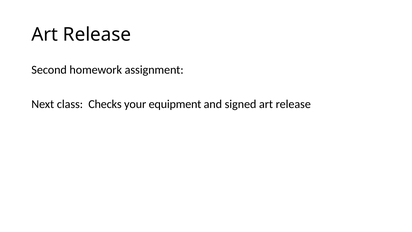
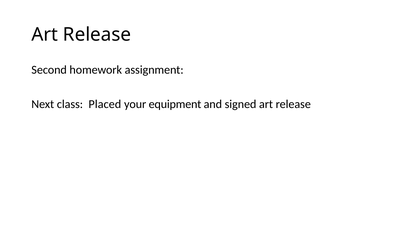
Checks: Checks -> Placed (105, 104)
